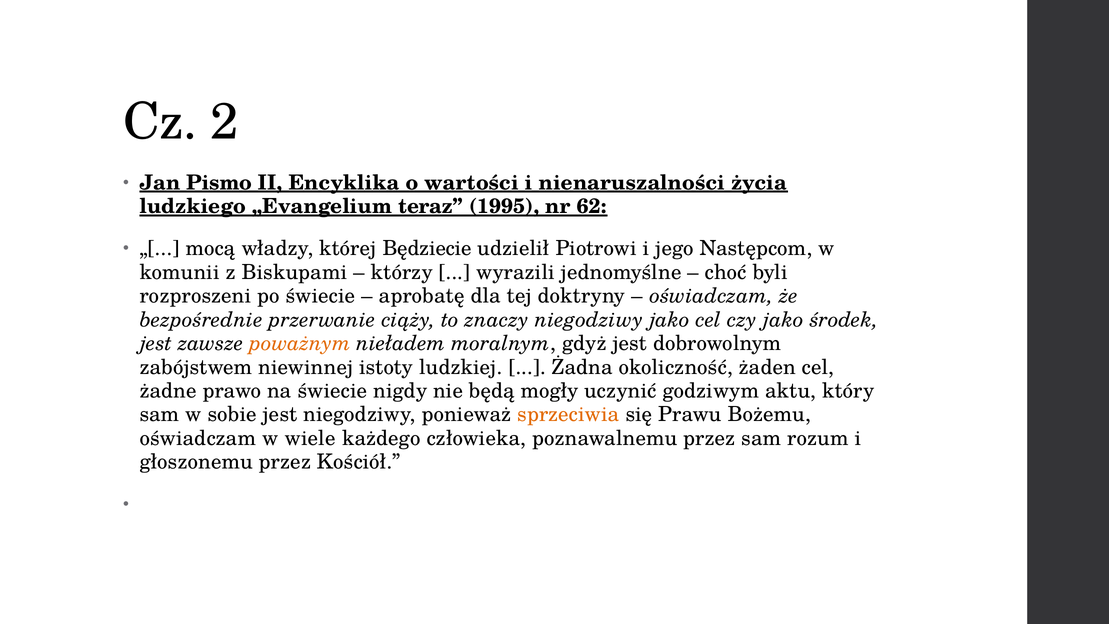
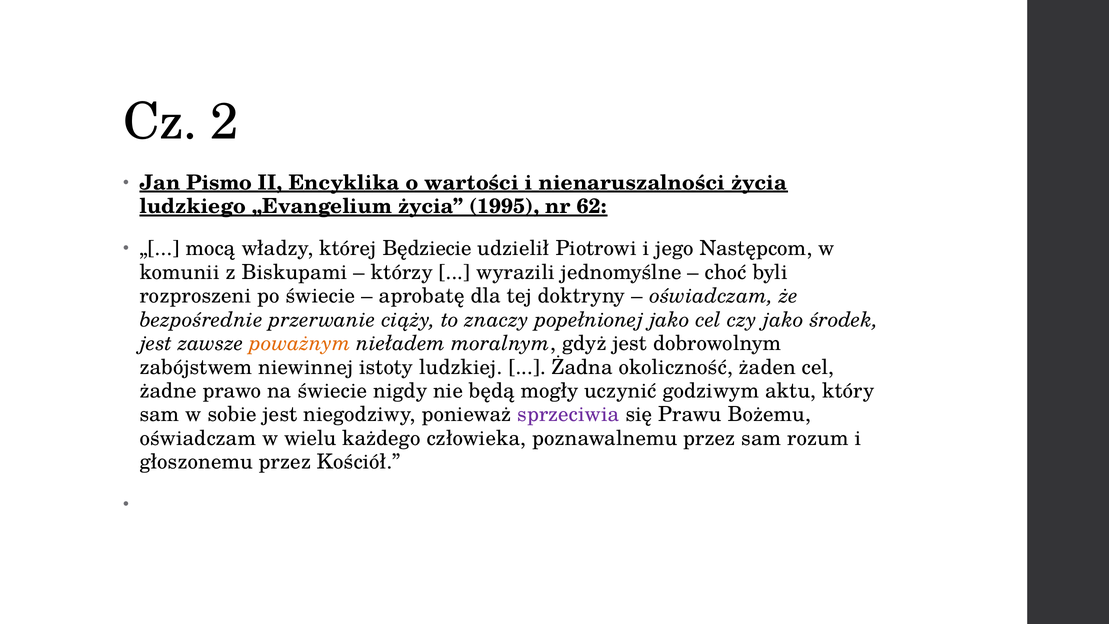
„Evangelium teraz: teraz -> życia (431, 206)
znaczy niegodziwy: niegodziwy -> popełnionej (589, 320)
sprzeciwia colour: orange -> purple (568, 414)
wiele: wiele -> wielu (310, 438)
